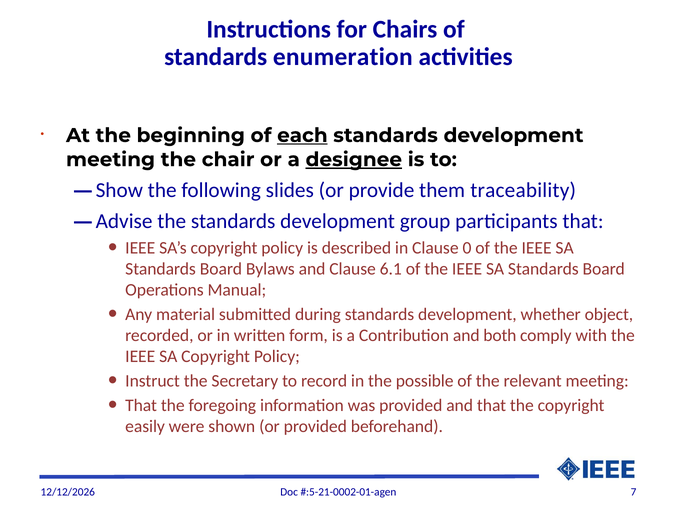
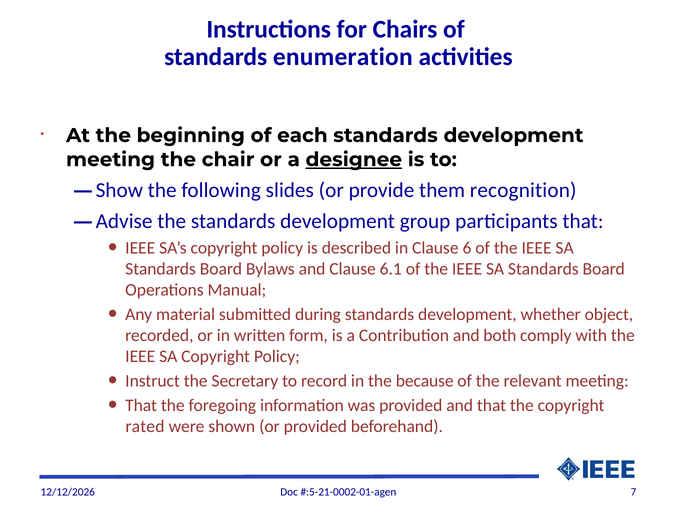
each underline: present -> none (302, 135)
traceability: traceability -> recognition (523, 190)
0: 0 -> 6 (467, 248)
possible: possible -> because (425, 381)
easily: easily -> rated (145, 426)
